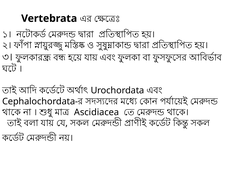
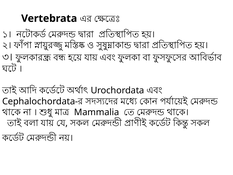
Ascidiacea: Ascidiacea -> Mammalia (97, 112)
